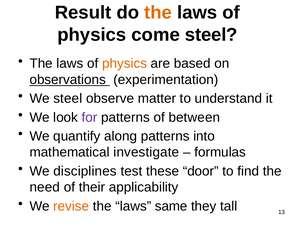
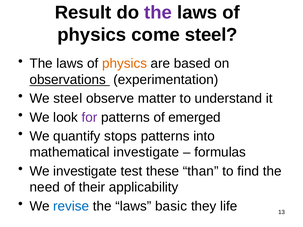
the colour: orange -> purple (158, 13)
between: between -> emerged (194, 117)
along: along -> stops (121, 136)
We disciplines: disciplines -> investigate (85, 171)
door: door -> than (201, 171)
revise colour: orange -> blue (71, 206)
same: same -> basic (171, 206)
tall: tall -> life (229, 206)
